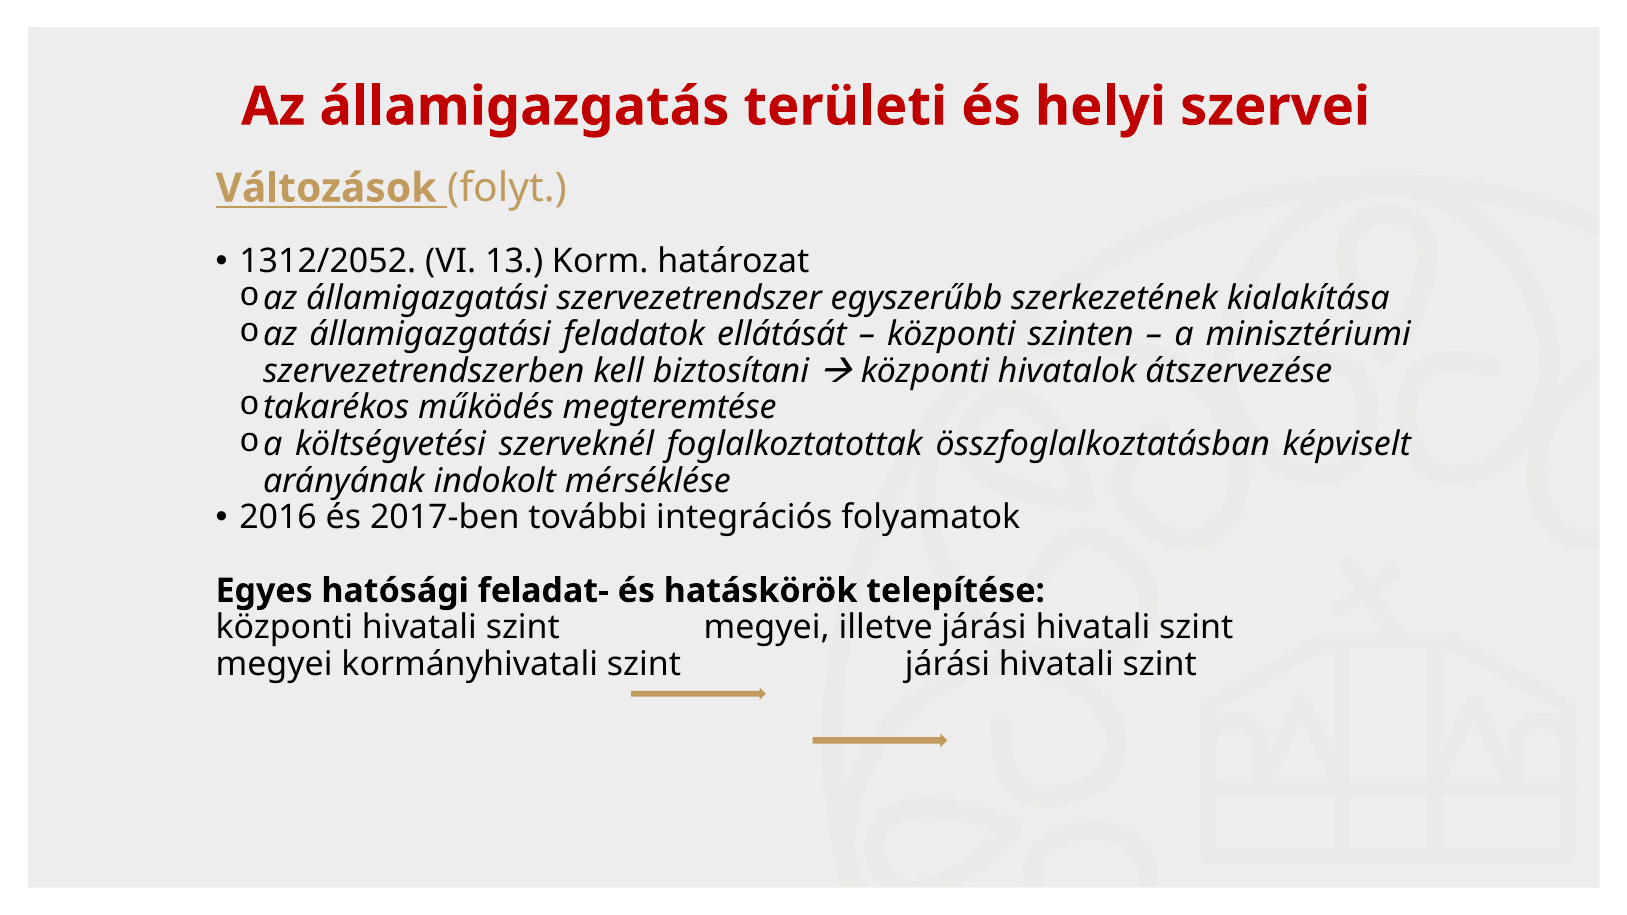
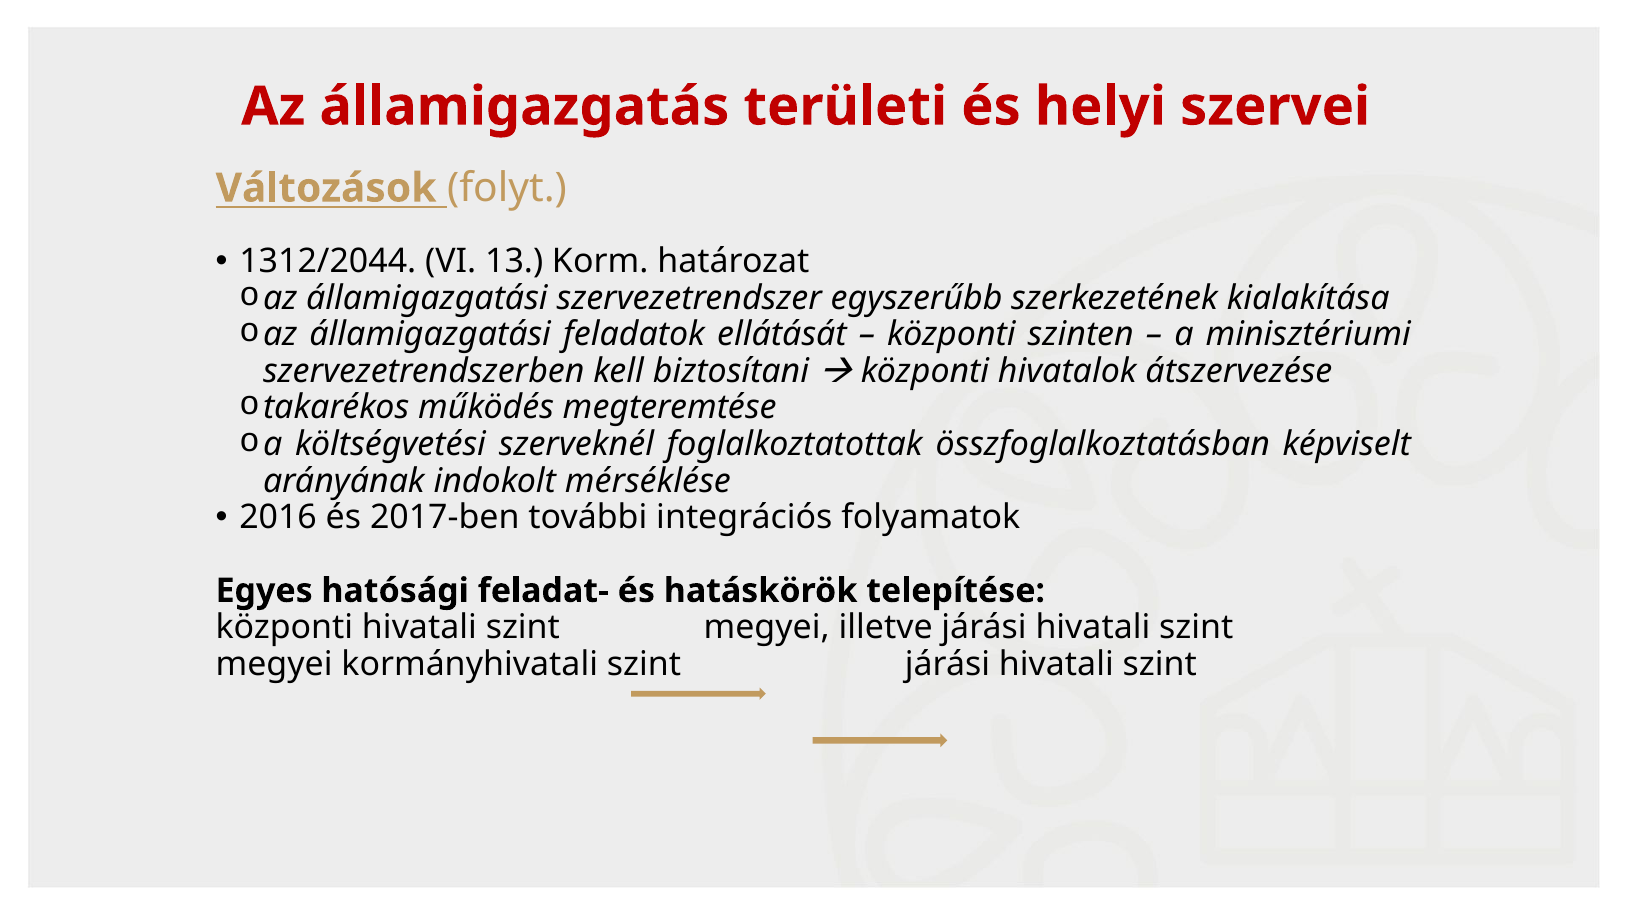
1312/2052: 1312/2052 -> 1312/2044 (328, 261)
